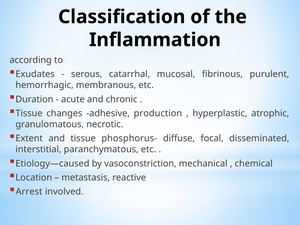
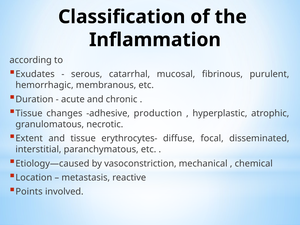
phosphorus-: phosphorus- -> erythrocytes- (129, 138)
Arrest: Arrest -> Points (29, 192)
